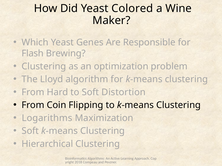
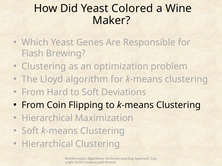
Distortion: Distortion -> Deviations (124, 92)
Logarithms: Logarithms -> Hierarchical (47, 118)
